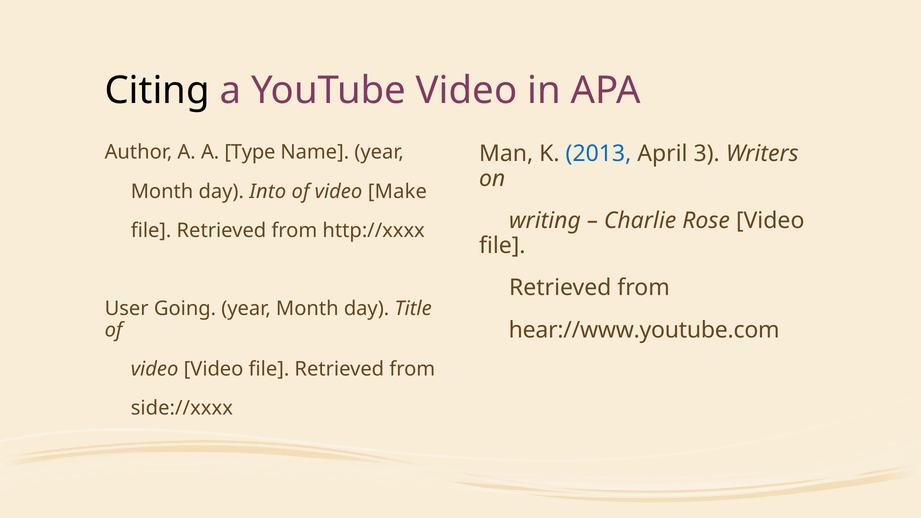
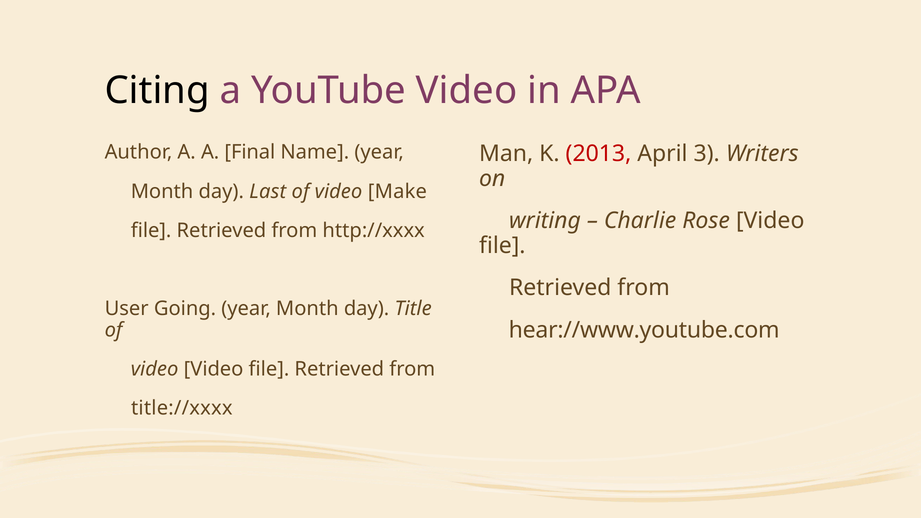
Type: Type -> Final (250, 152)
2013 colour: blue -> red (598, 154)
Into: Into -> Last (268, 191)
side://xxxx: side://xxxx -> title://xxxx (182, 408)
